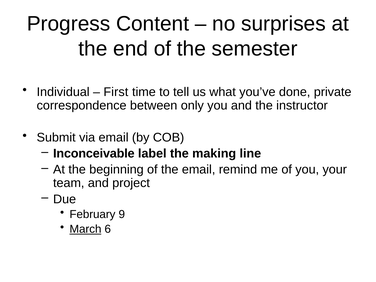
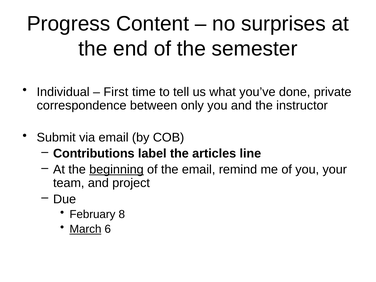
Inconceivable: Inconceivable -> Contributions (94, 154)
making: making -> articles (214, 154)
beginning underline: none -> present (116, 170)
9: 9 -> 8 (122, 214)
